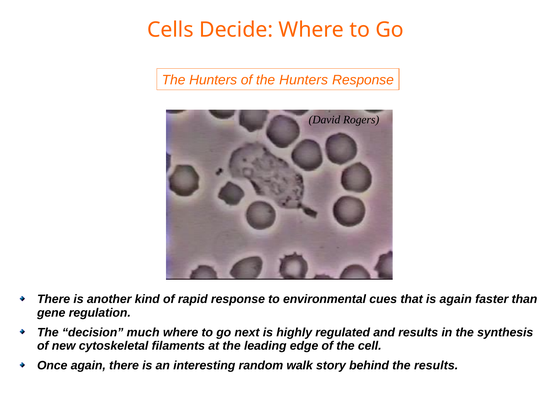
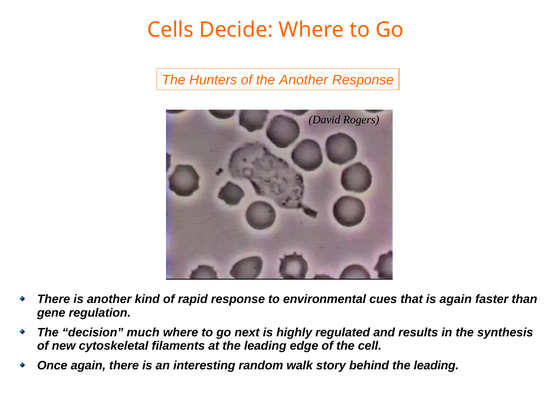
of the Hunters: Hunters -> Another (304, 80)
behind the results: results -> leading (436, 366)
